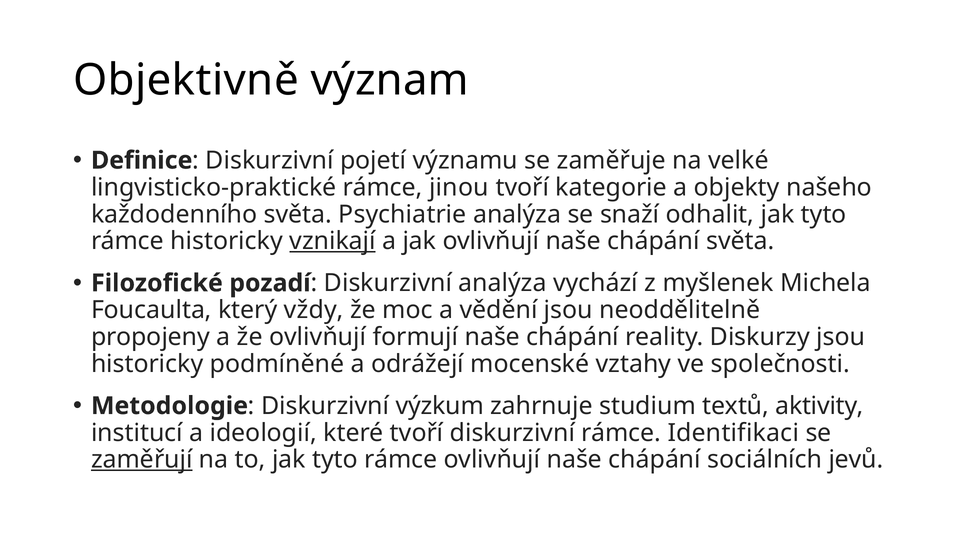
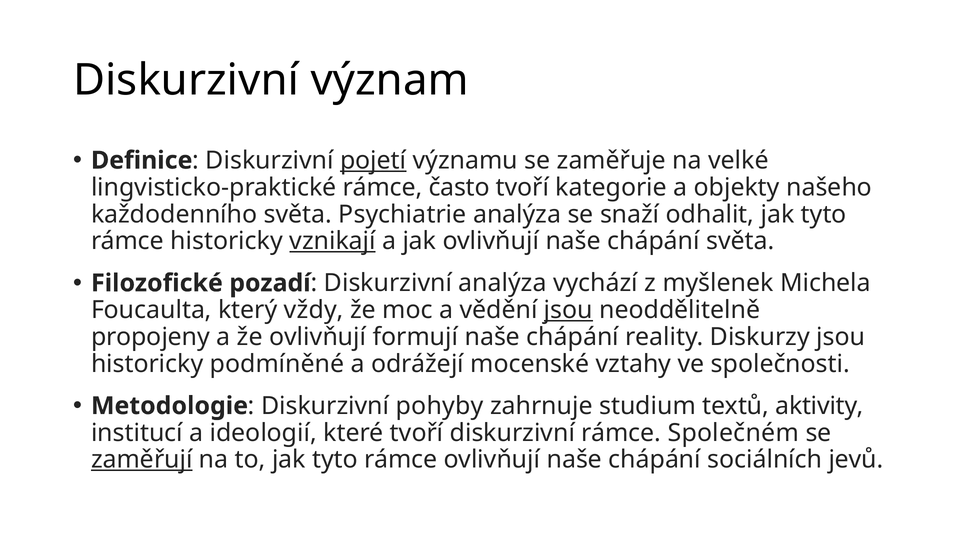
Objektivně: Objektivně -> Diskurzivní (186, 80)
pojetí underline: none -> present (373, 160)
jinou: jinou -> často (459, 187)
jsou underline: none -> present (568, 310)
výzkum: výzkum -> pohyby (440, 406)
Identifikaci: Identifikaci -> Společném (733, 433)
